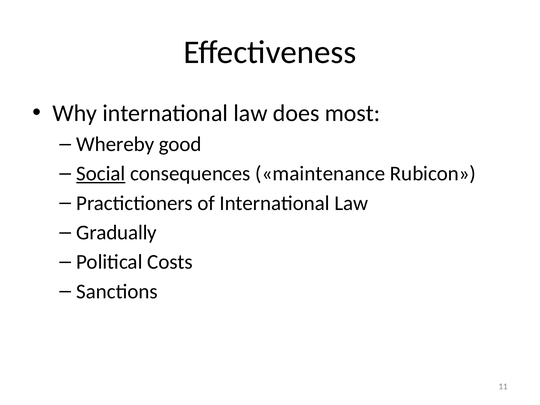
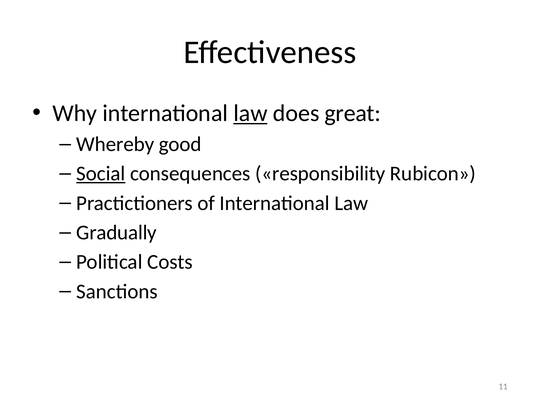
law underline: none -> present (250, 113)
most: most -> great (353, 113)
maintenance: maintenance -> responsibility (320, 174)
